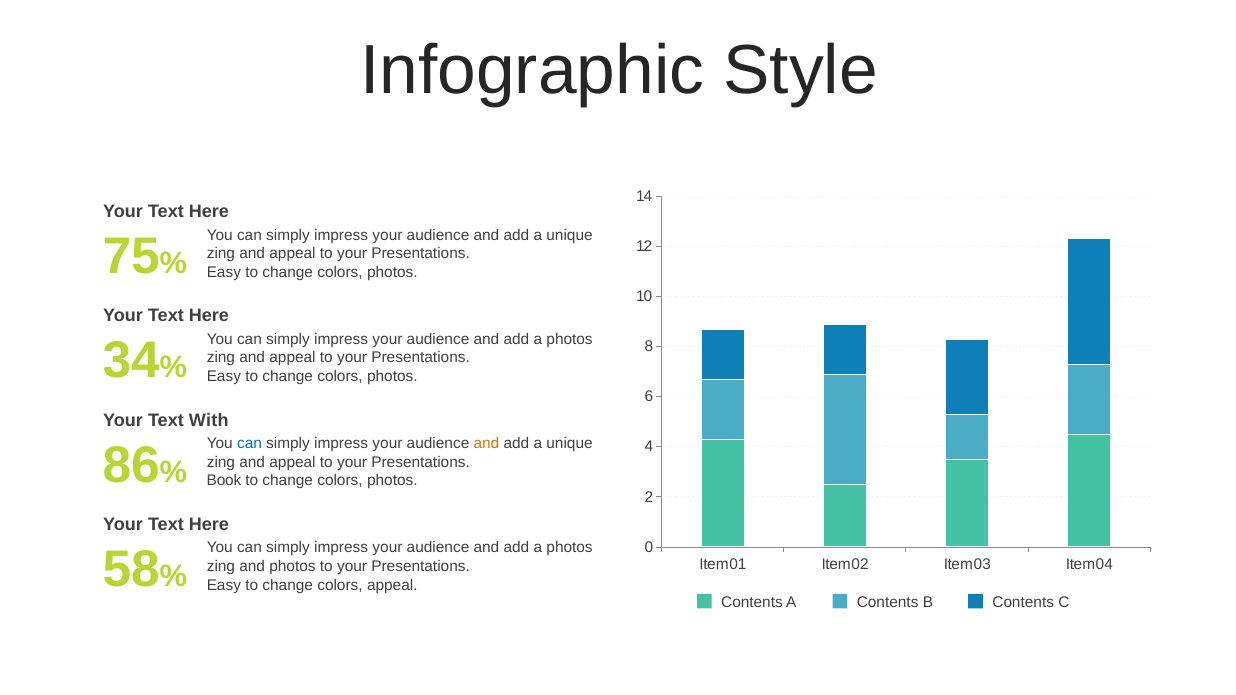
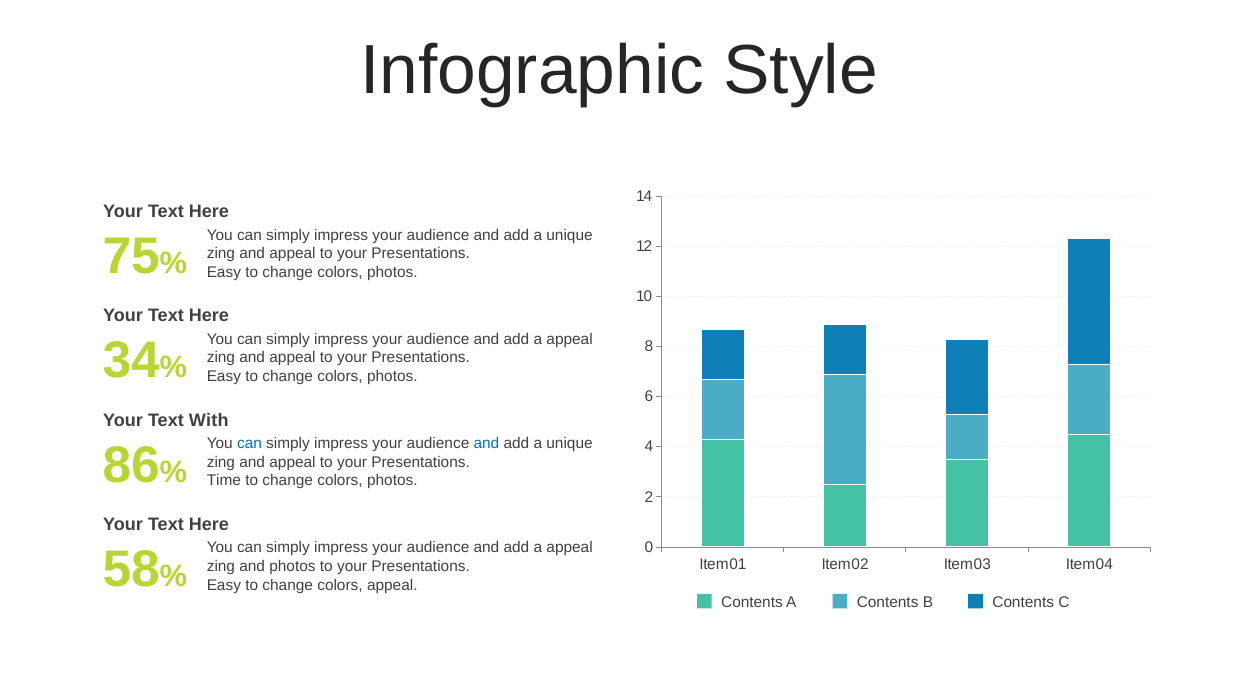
photos: photos -> appeal (570, 339)
and colour: orange -> blue (486, 444)
Book: Book -> Time (224, 481)
photos: photos -> appeal (570, 548)
